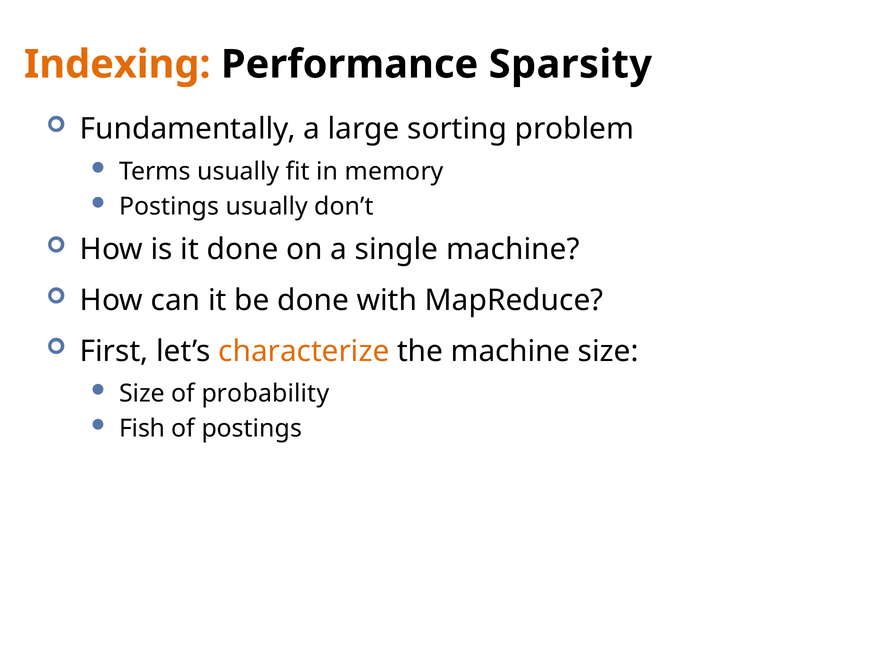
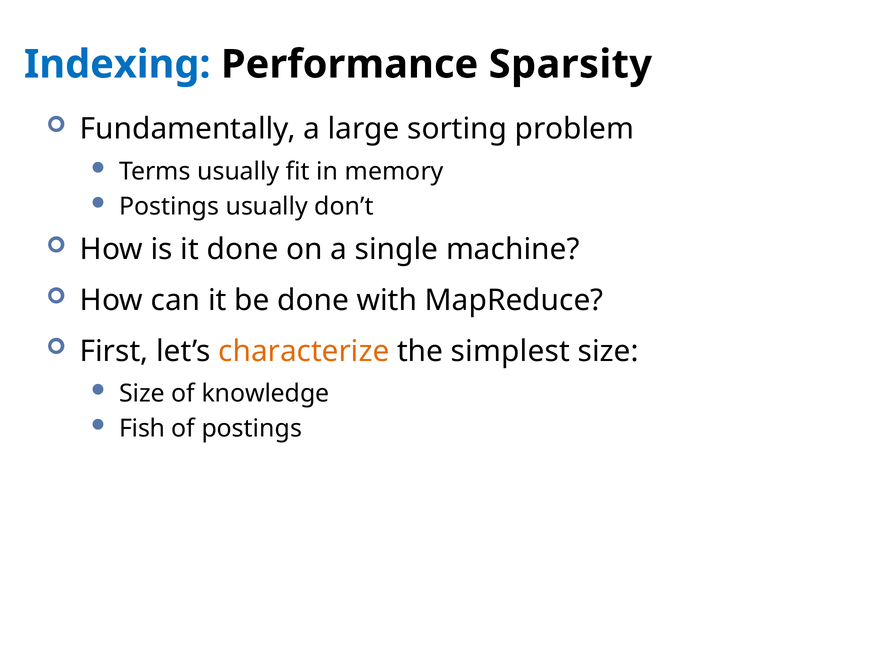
Indexing colour: orange -> blue (117, 64)
the machine: machine -> simplest (510, 351)
probability: probability -> knowledge (266, 394)
